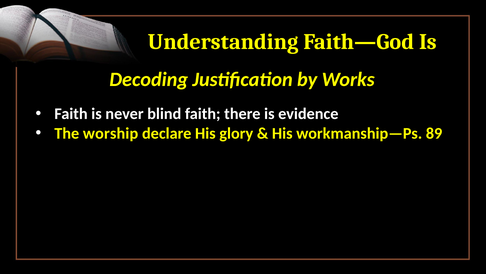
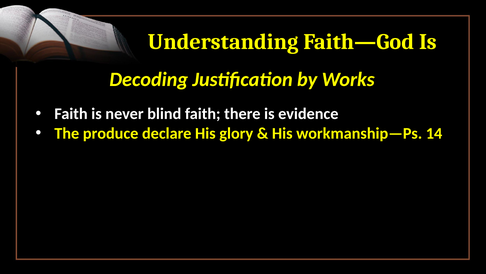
worship: worship -> produce (111, 133)
89: 89 -> 14 (434, 133)
